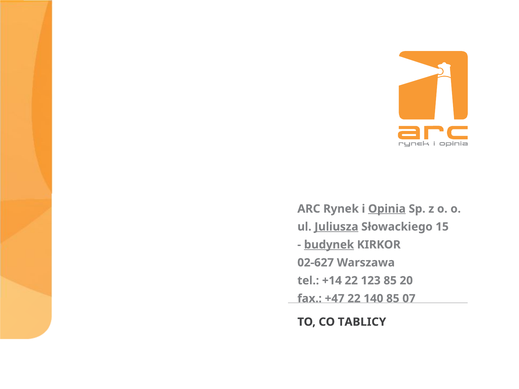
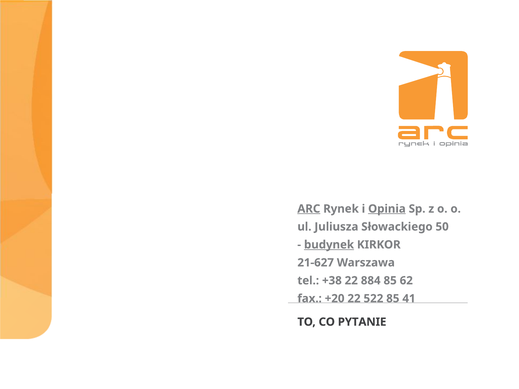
ARC underline: none -> present (309, 209)
Juliusza underline: present -> none (336, 227)
15: 15 -> 50 (442, 227)
02-627: 02-627 -> 21-627 (316, 263)
+14: +14 -> +38 (332, 281)
123: 123 -> 884 (371, 281)
20: 20 -> 62 (406, 281)
+47: +47 -> +20 (335, 299)
140: 140 -> 522 (373, 299)
07: 07 -> 41 (409, 299)
TABLICY: TABLICY -> PYTANIE (362, 322)
